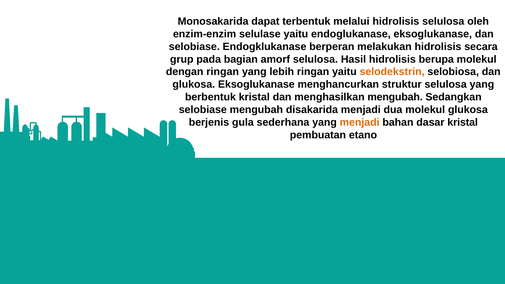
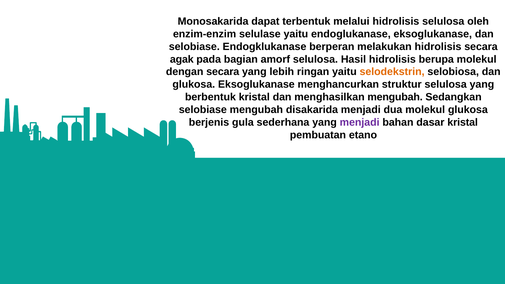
grup: grup -> agak (182, 59)
dengan ringan: ringan -> secara (223, 72)
menjadi colour: orange -> purple (360, 122)
